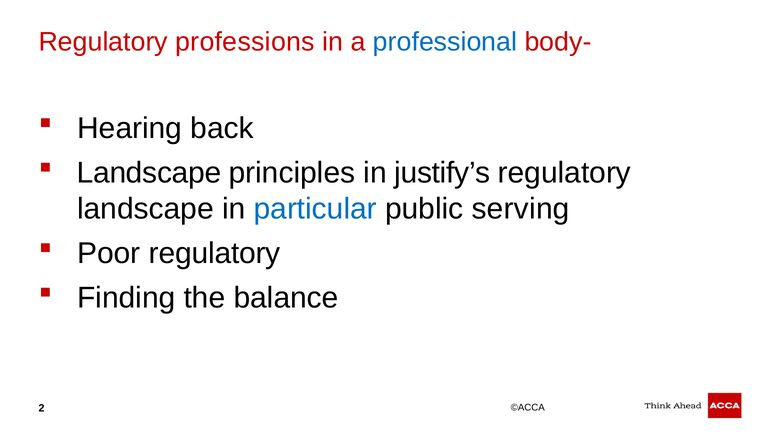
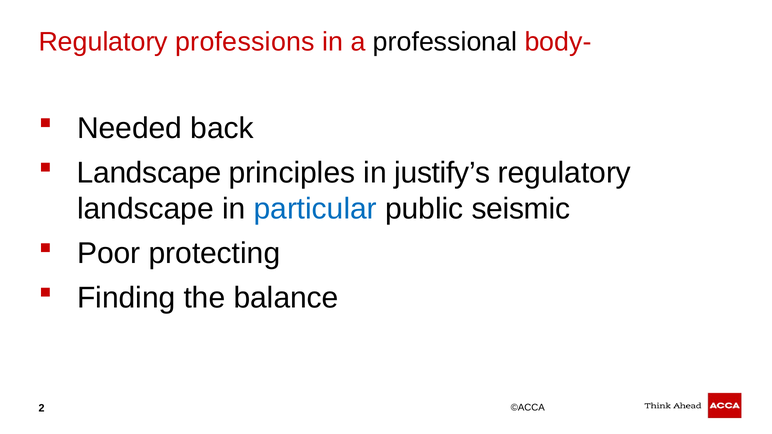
professional colour: blue -> black (445, 42)
Hearing: Hearing -> Needed (130, 129)
serving: serving -> seismic (521, 209)
Poor regulatory: regulatory -> protecting (215, 254)
